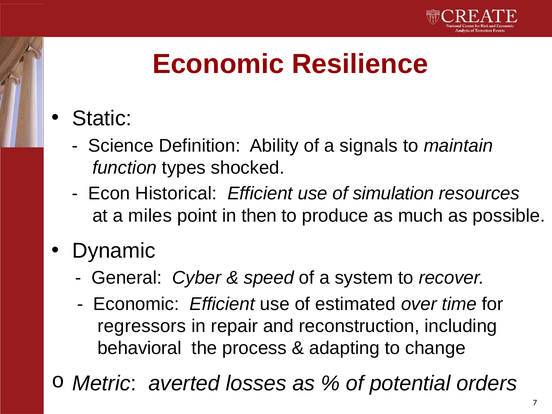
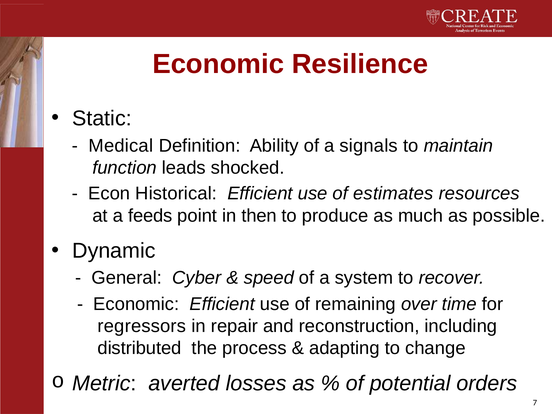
Science: Science -> Medical (121, 146)
types: types -> leads (184, 168)
simulation: simulation -> estimates (393, 194)
miles: miles -> feeds (150, 216)
estimated: estimated -> remaining (355, 304)
behavioral: behavioral -> distributed (139, 348)
